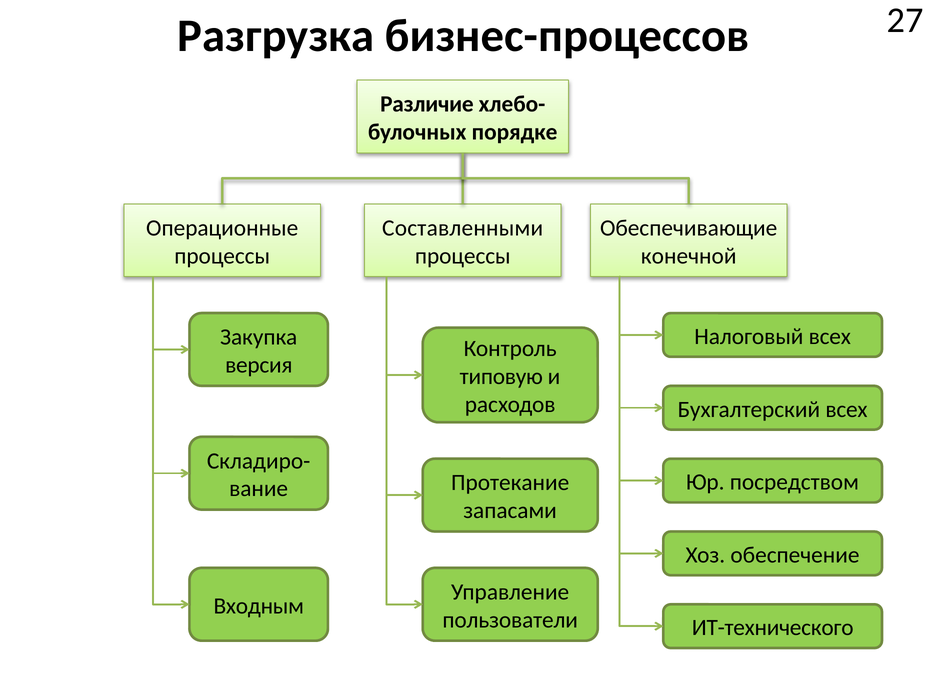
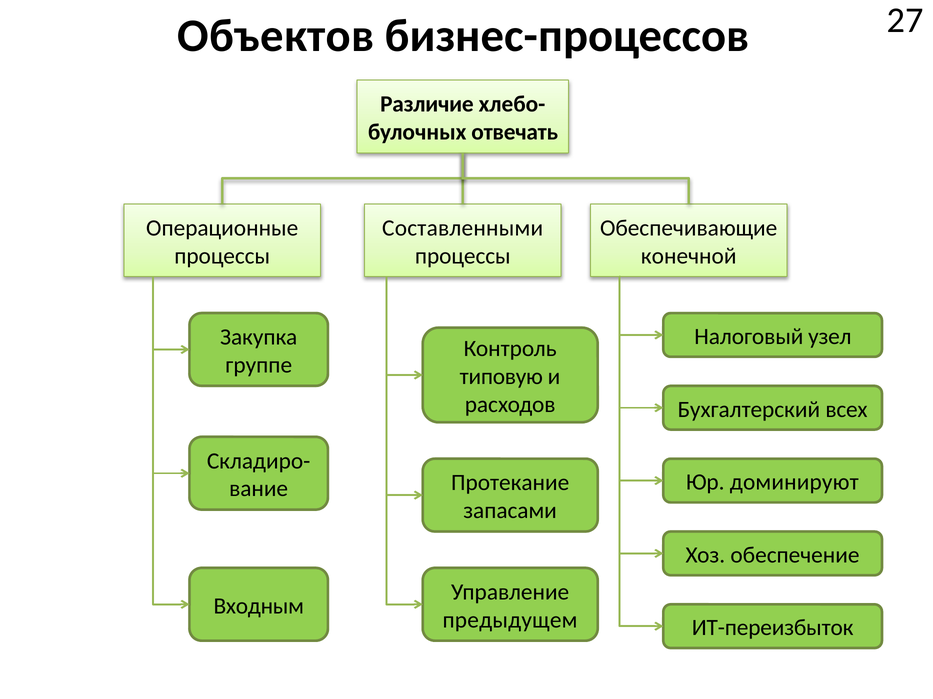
Разгрузка: Разгрузка -> Объектов (276, 36)
порядке: порядке -> отвечать (515, 132)
Налоговый всех: всех -> узел (830, 337)
версия: версия -> группе (259, 365)
посредством: посредством -> доминируют (794, 483)
пользователи: пользователи -> предыдущем (510, 621)
ИТ-технического: ИТ-технического -> ИТ-переизбыток (773, 628)
